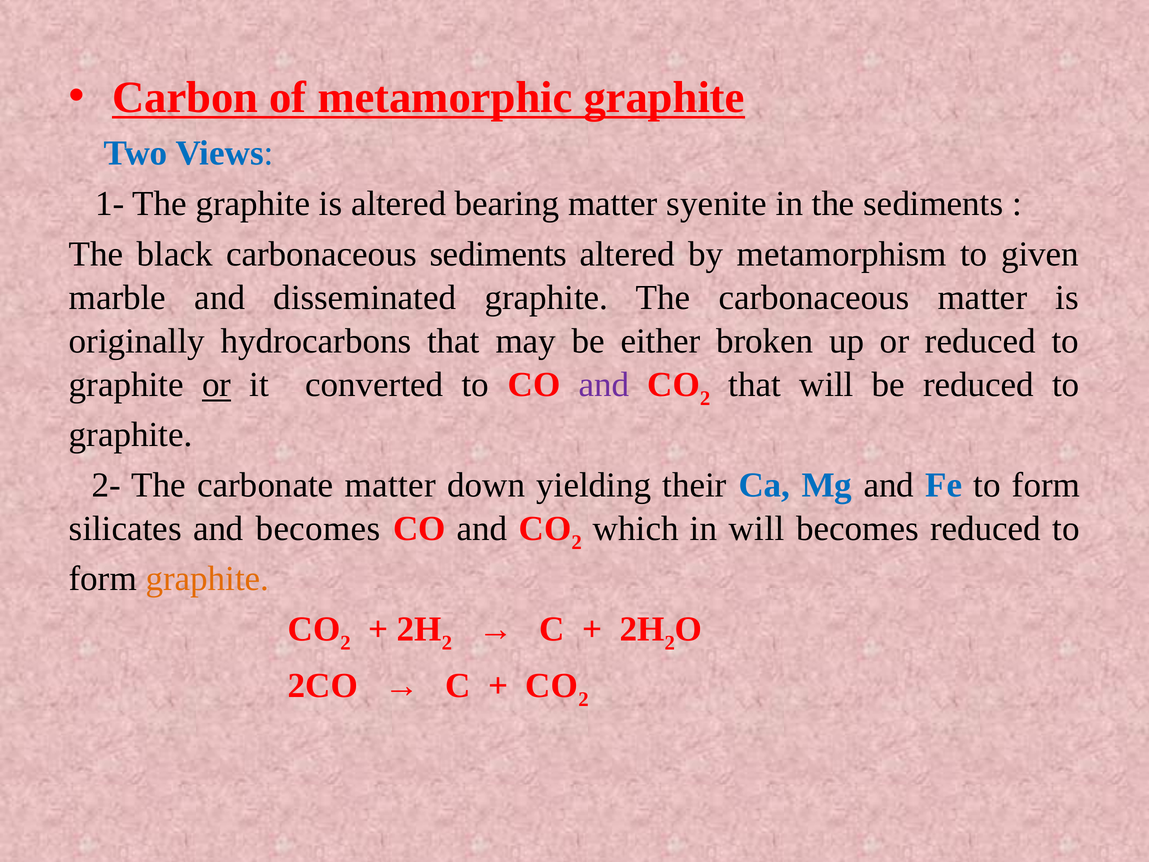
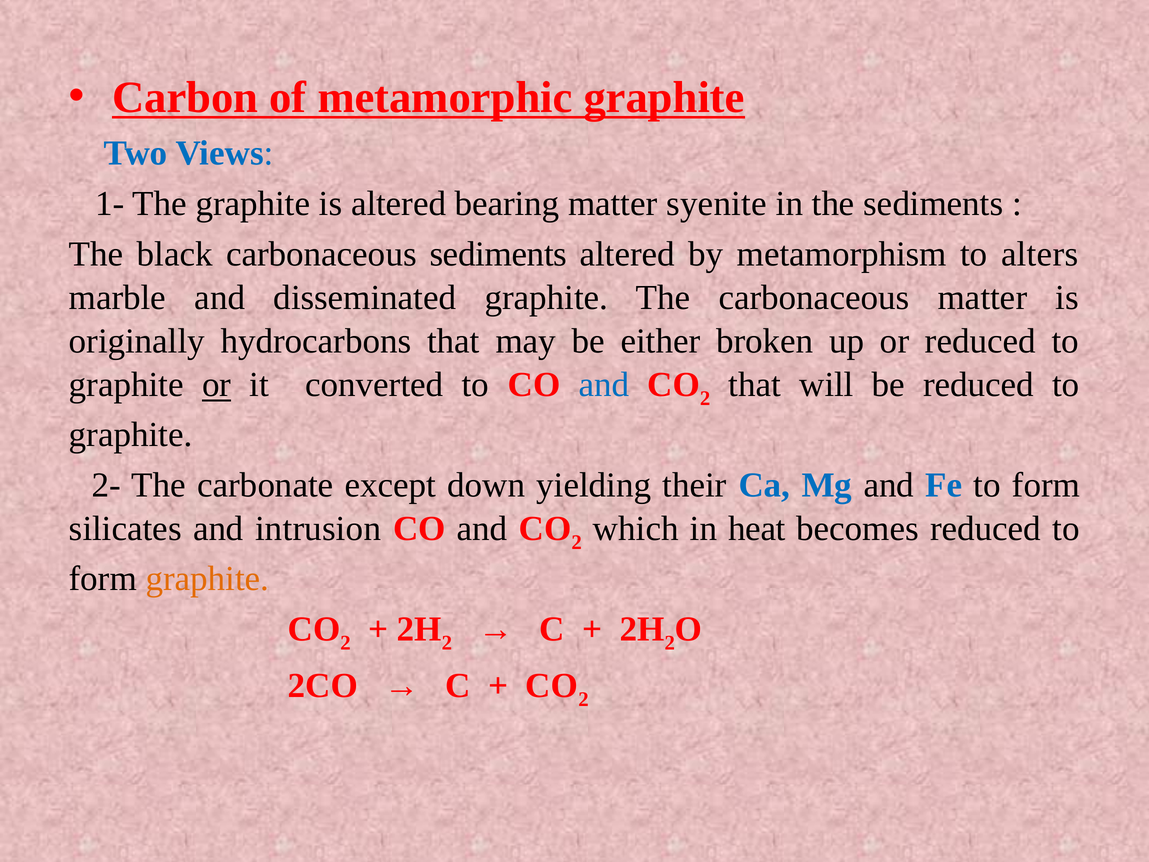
given: given -> alters (1040, 254)
and colour: purple -> blue (604, 385)
carbonate matter: matter -> except (390, 485)
and becomes: becomes -> intrusion (318, 529)
in will: will -> heat (757, 529)
